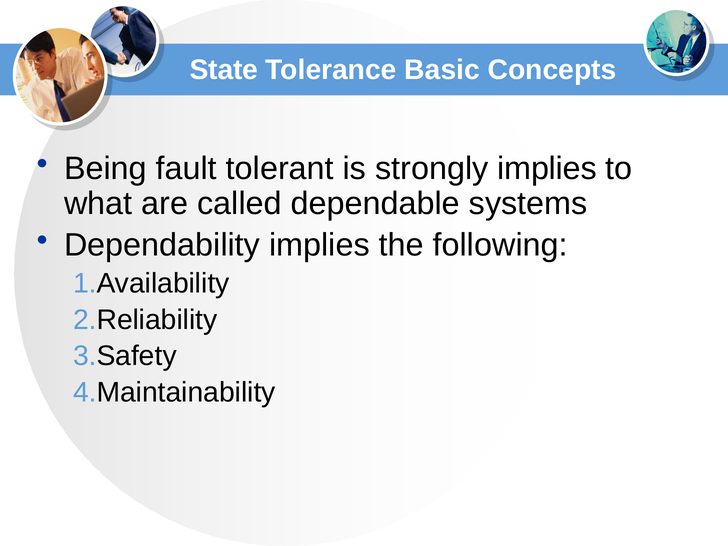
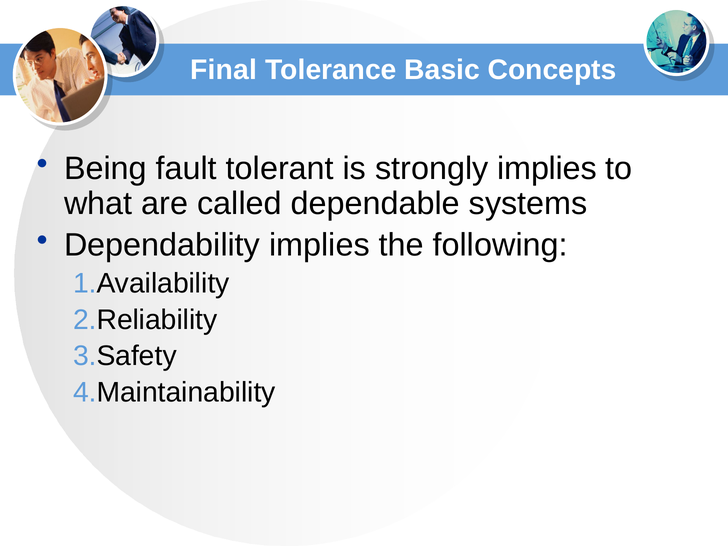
State: State -> Final (224, 70)
